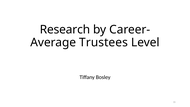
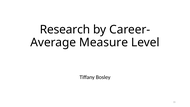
Trustees: Trustees -> Measure (104, 42)
